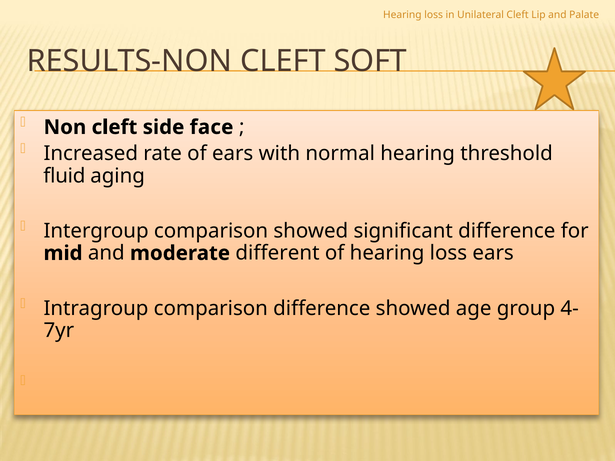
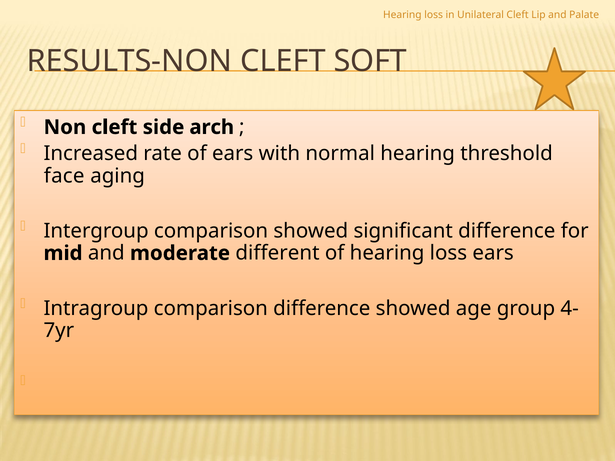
face: face -> arch (212, 127)
fluid: fluid -> face (64, 176)
